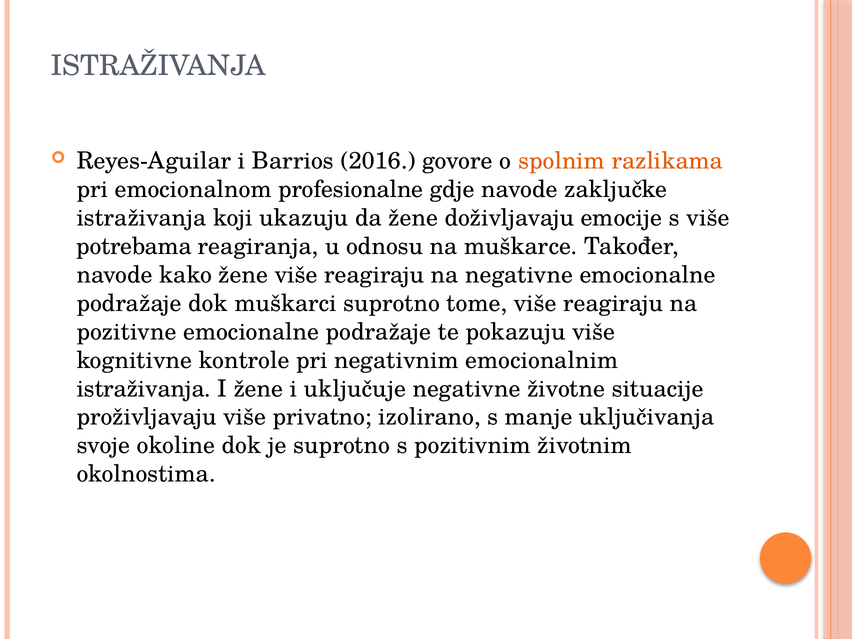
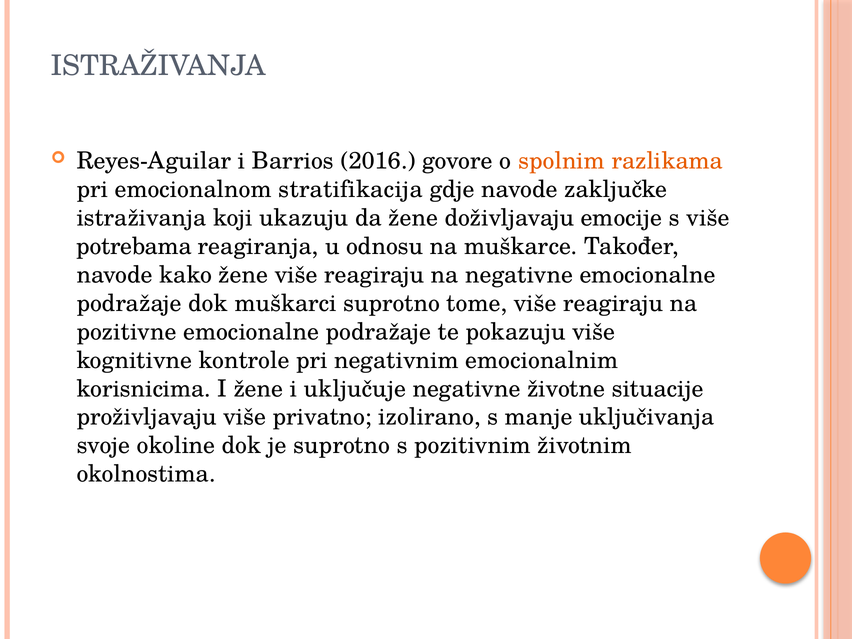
profesionalne: profesionalne -> stratifikacija (351, 190)
istraživanja: istraživanja -> korisnicima (144, 389)
